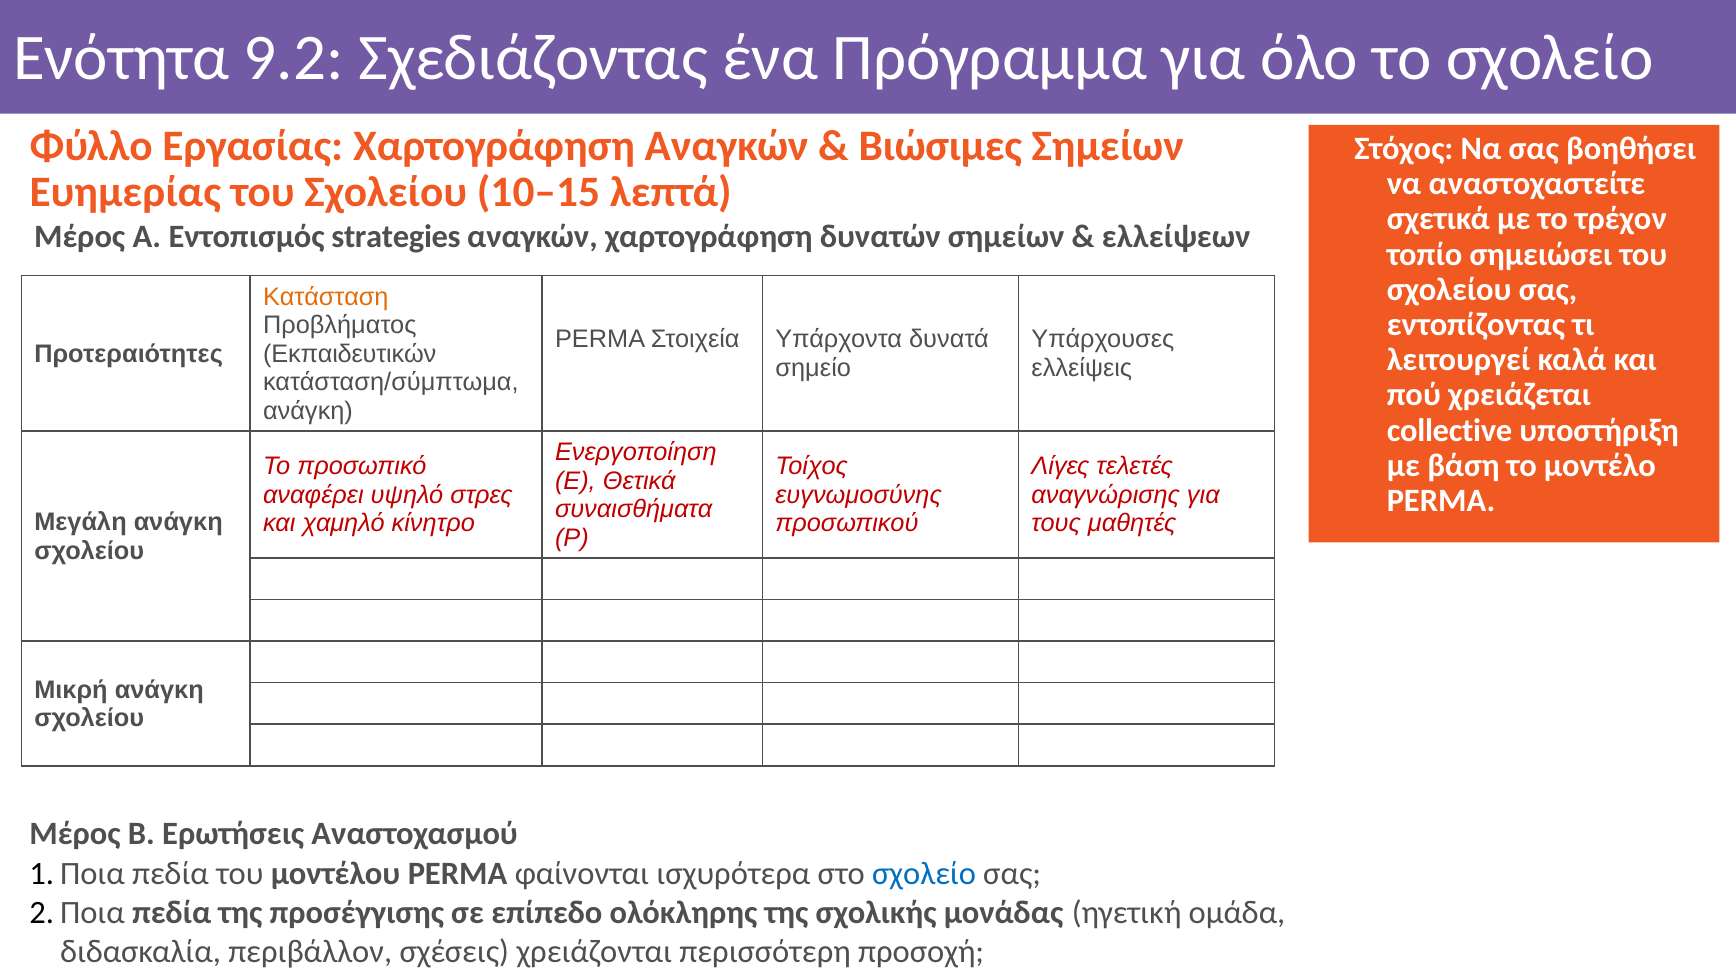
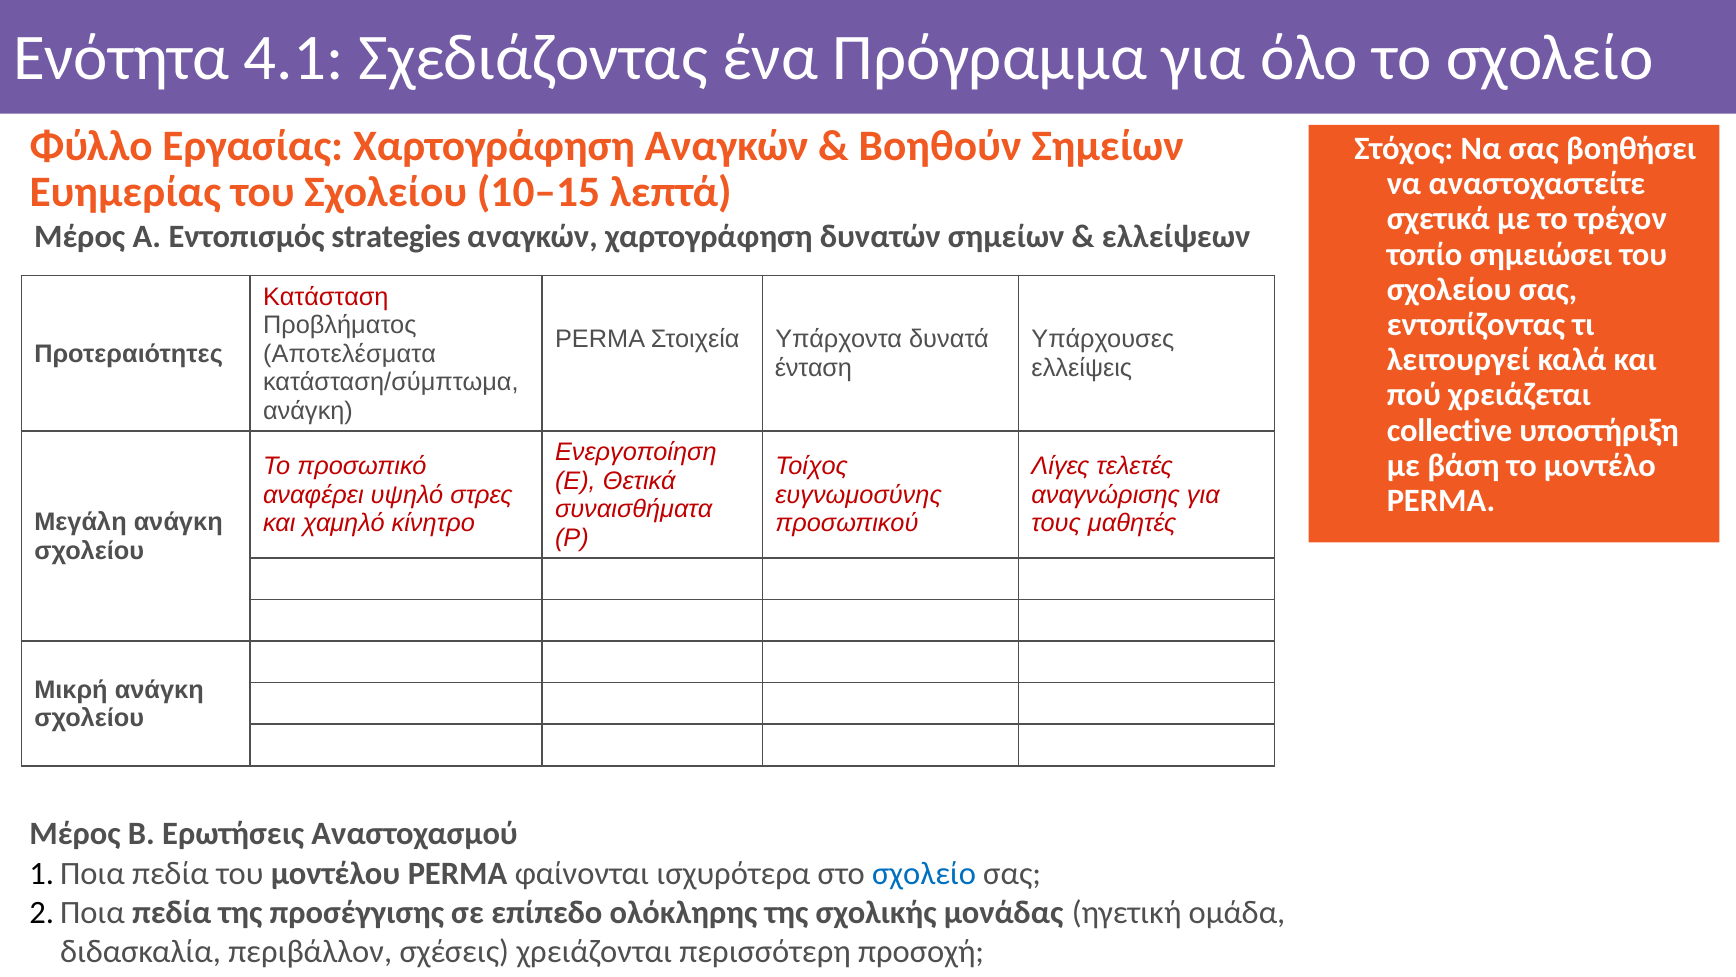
9.2: 9.2 -> 4.1 (294, 58)
Βιώσιμες: Βιώσιμες -> Βοηθούν (940, 146)
Κατάσταση colour: orange -> red (326, 297)
Εκπαιδευτικών: Εκπαιδευτικών -> Αποτελέσματα (350, 354)
σημείο: σημείο -> ένταση (813, 368)
